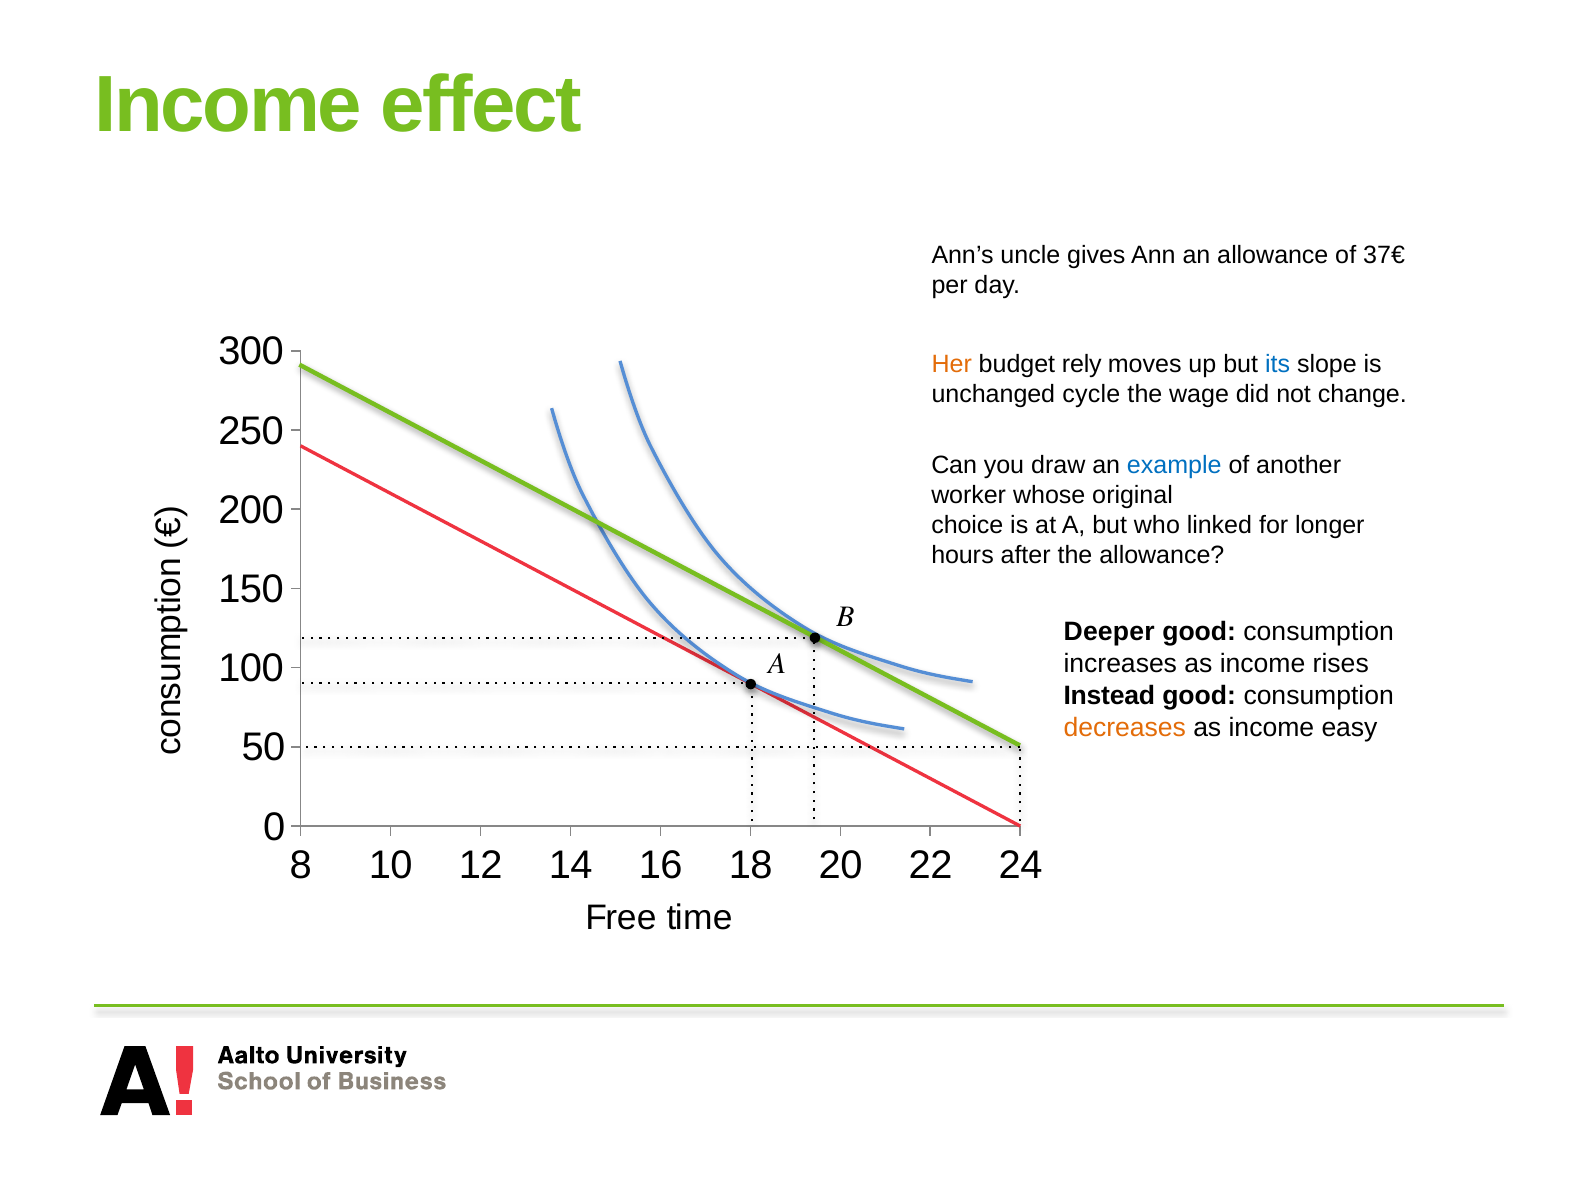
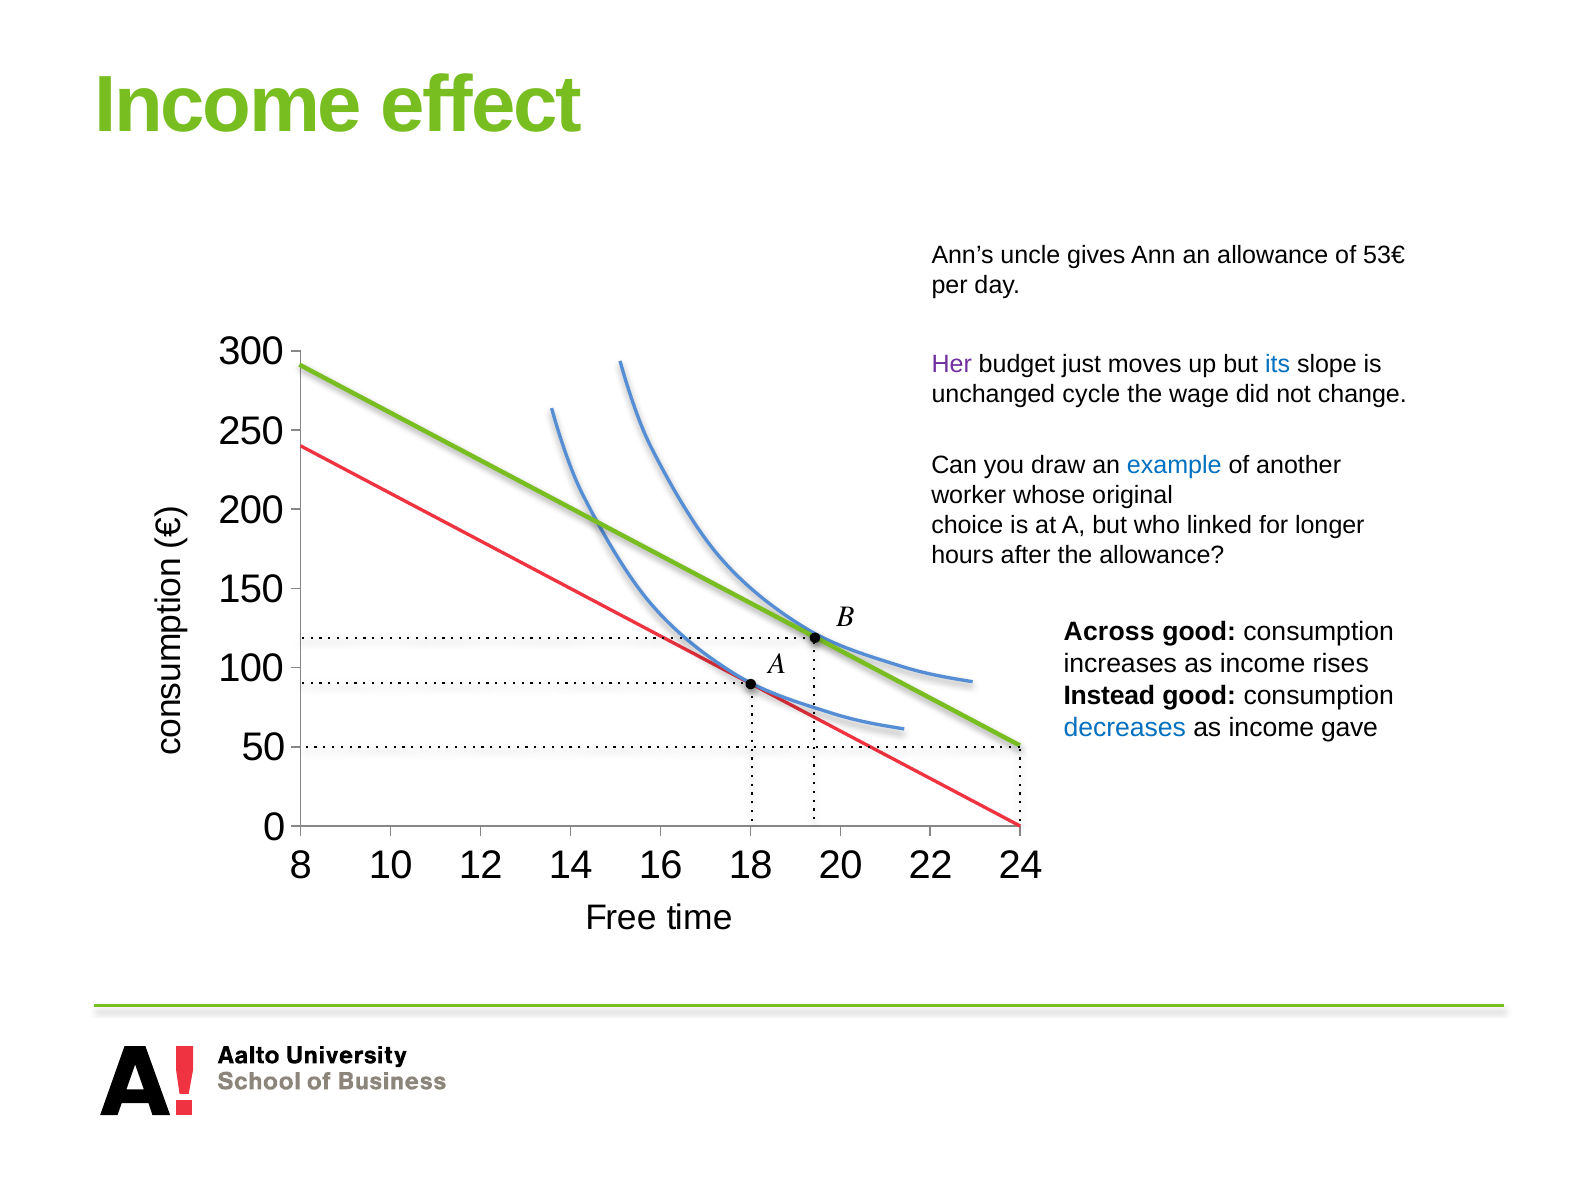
37€: 37€ -> 53€ (1384, 256)
Her colour: orange -> purple (952, 364)
rely: rely -> just (1082, 364)
Deeper: Deeper -> Across (1109, 632)
decreases colour: orange -> blue (1125, 728)
easy: easy -> gave (1350, 728)
